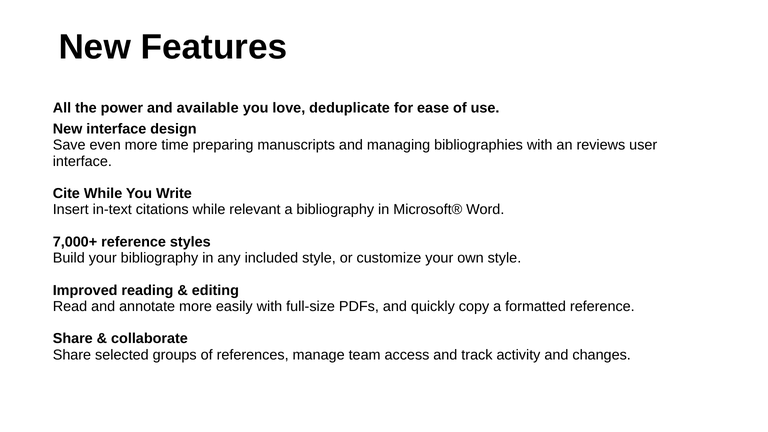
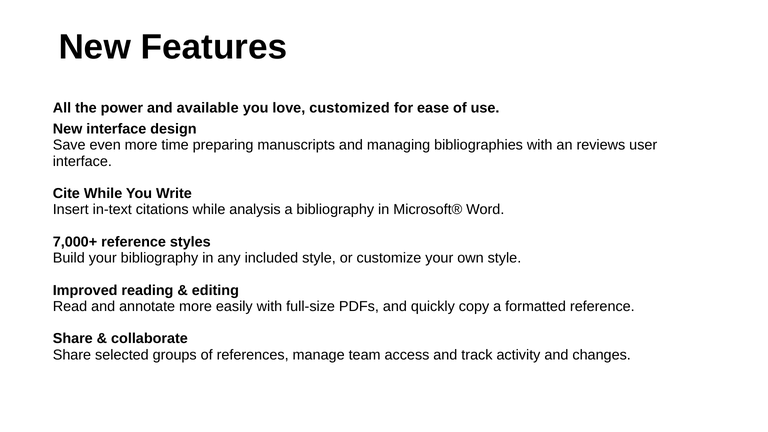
deduplicate: deduplicate -> customized (350, 108)
relevant: relevant -> analysis (255, 210)
